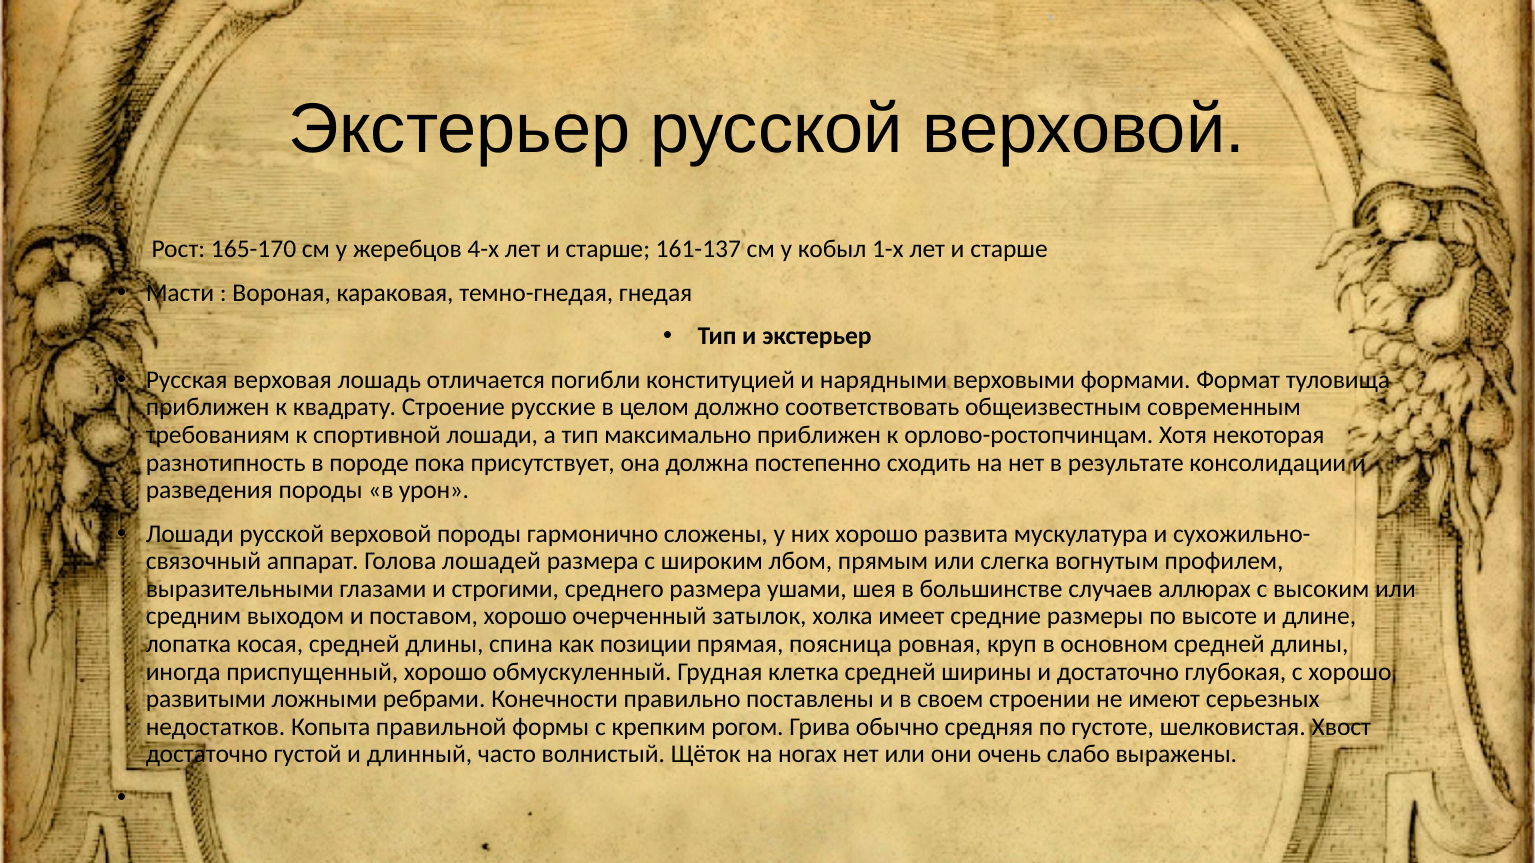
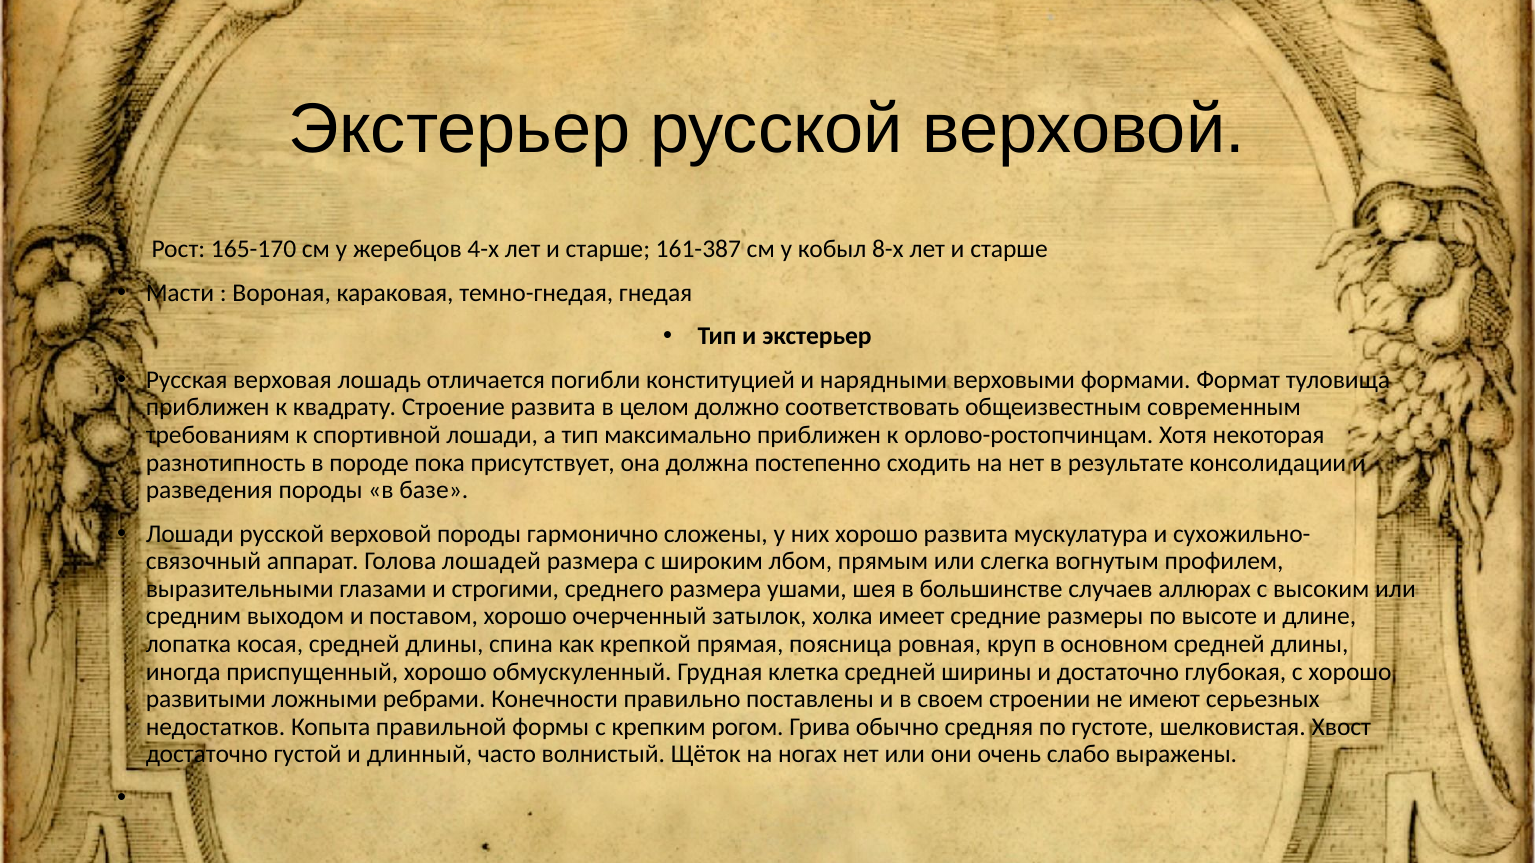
161-137: 161-137 -> 161-387 (698, 249)
1-х: 1-х -> 8-х (888, 249)
Строение русские: русские -> развита (553, 408)
урон: урон -> базе (434, 490)
позиции: позиции -> крепкой (645, 644)
